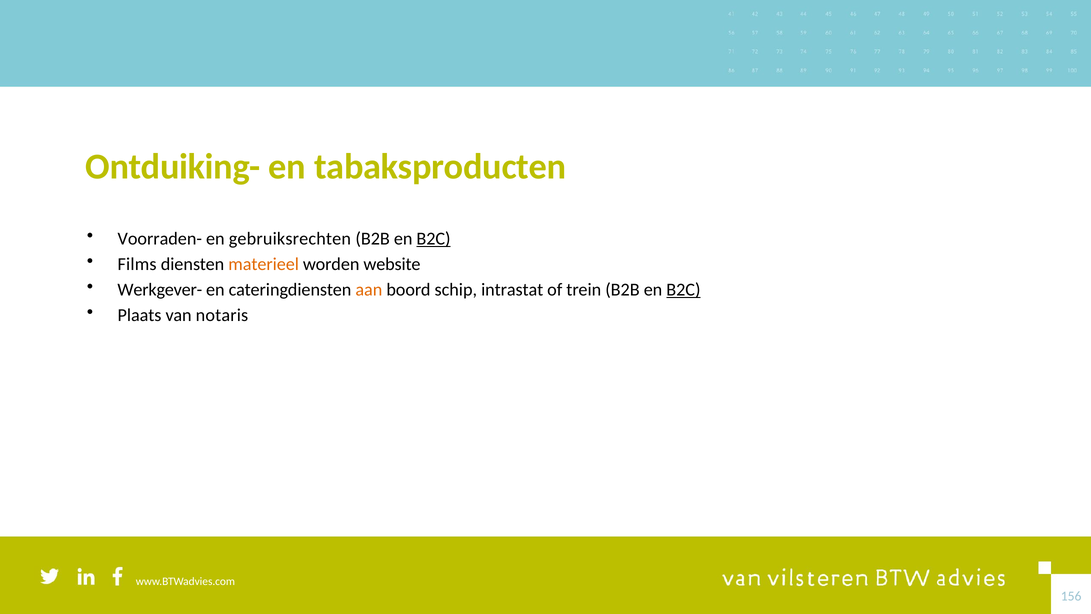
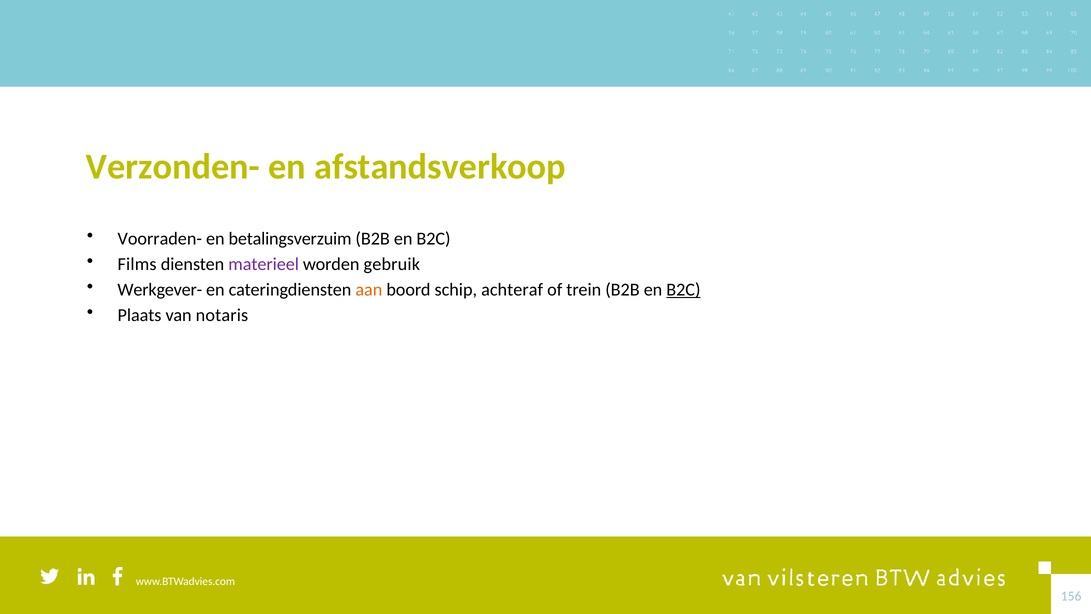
Ontduiking-: Ontduiking- -> Verzonden- (173, 167)
tabaksproducten: tabaksproducten -> afstandsverkoop (440, 167)
gebruiksrechten: gebruiksrechten -> betalingsverzuim (290, 239)
B2C underline: present -> none (434, 239)
materieel colour: orange -> purple (264, 264)
website: website -> gebruik (392, 264)
intrastat: intrastat -> achteraf (512, 290)
